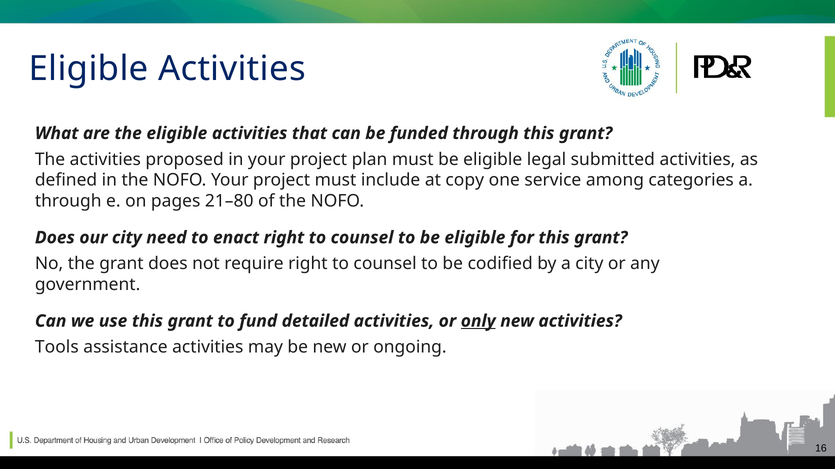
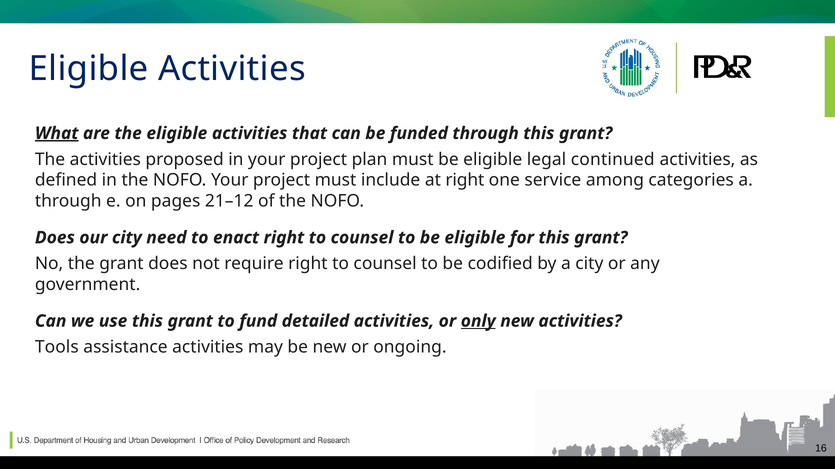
What underline: none -> present (57, 133)
submitted: submitted -> continued (613, 160)
at copy: copy -> right (465, 180)
21–80: 21–80 -> 21–12 (229, 201)
